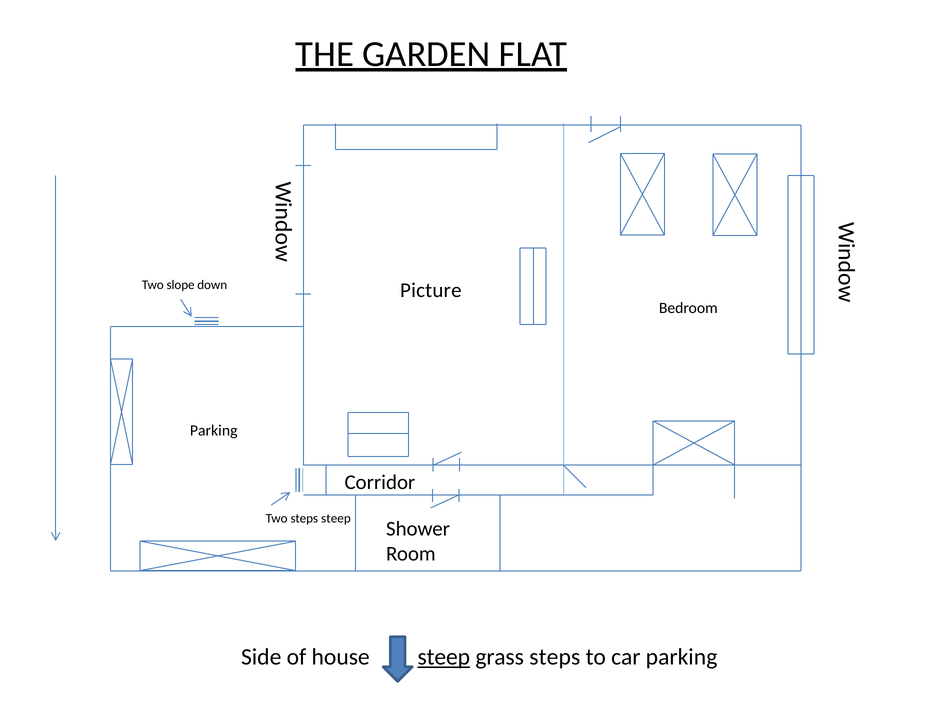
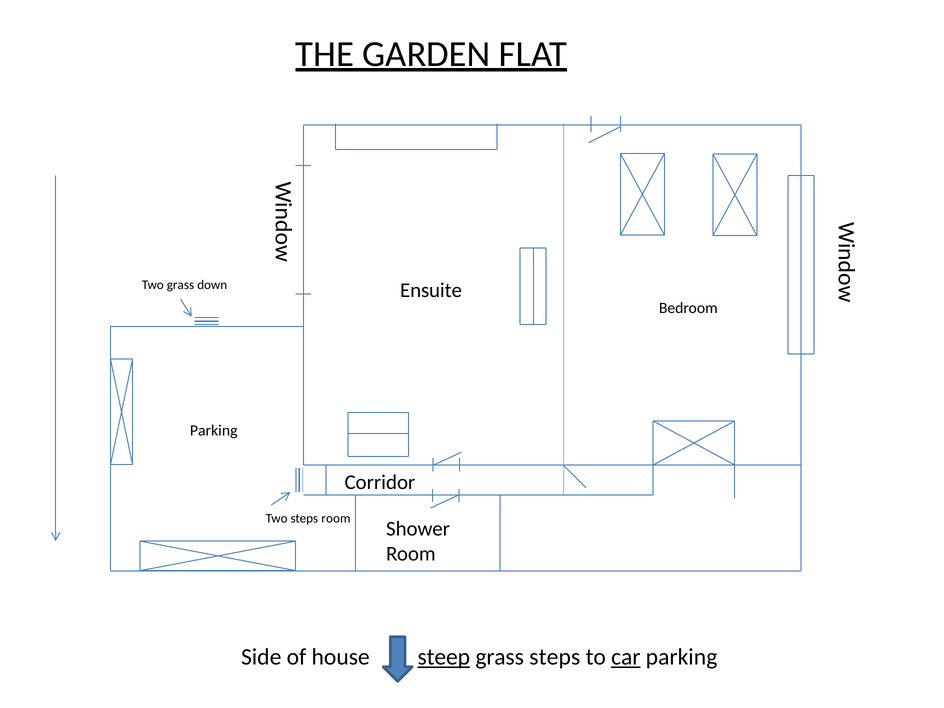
Two slope: slope -> grass (180, 285)
Picture: Picture -> Ensuite (431, 290)
steps steep: steep -> room (336, 518)
car underline: none -> present (626, 657)
